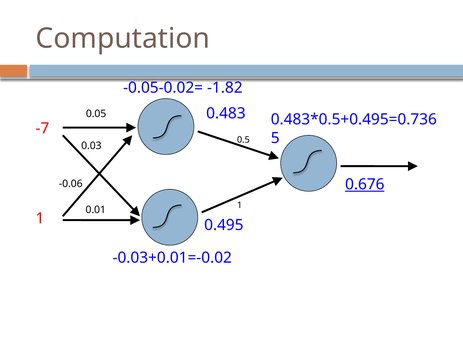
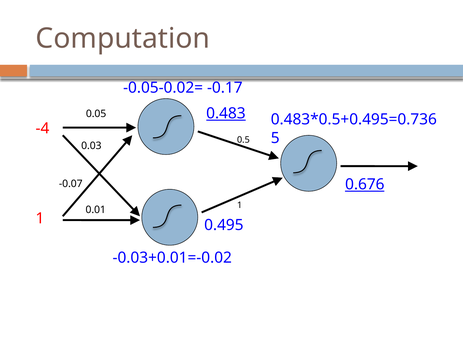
-1.82: -1.82 -> -0.17 (225, 88)
0.483 underline: none -> present (226, 114)
-7: -7 -> -4 (42, 128)
-0.06: -0.06 -> -0.07 (71, 184)
